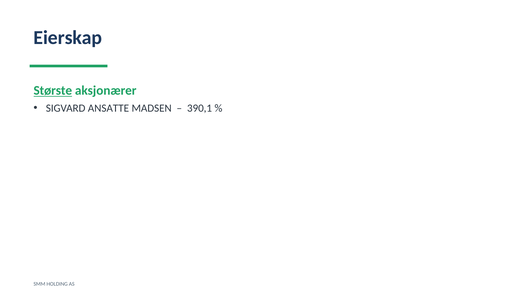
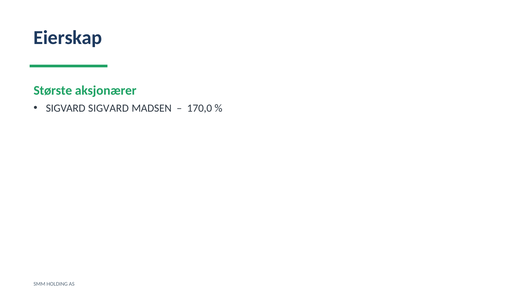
Største underline: present -> none (53, 91)
SIGVARD ANSATTE: ANSATTE -> SIGVARD (108, 108)
390,1: 390,1 -> 170,0 (200, 108)
